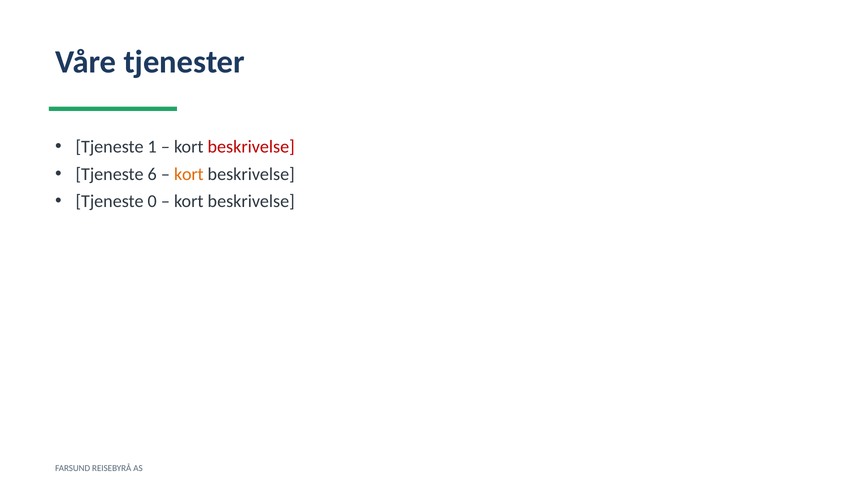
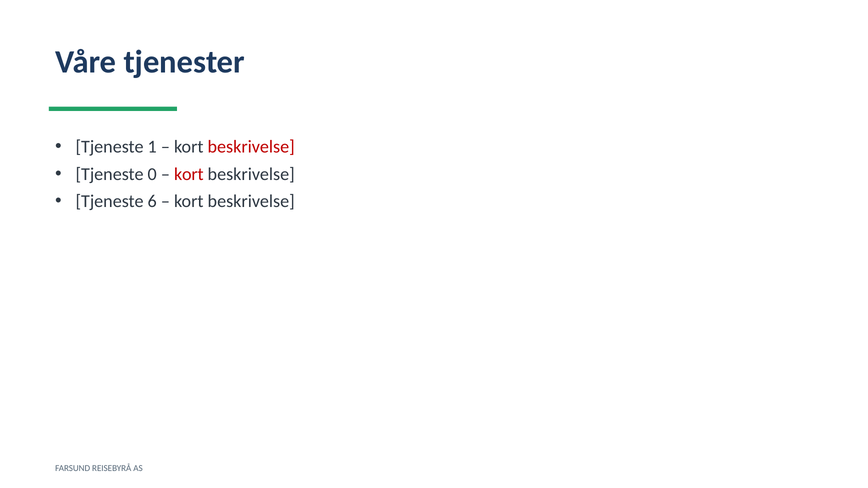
6: 6 -> 0 (152, 174)
kort colour: orange -> red (189, 174)
0: 0 -> 6 (152, 201)
